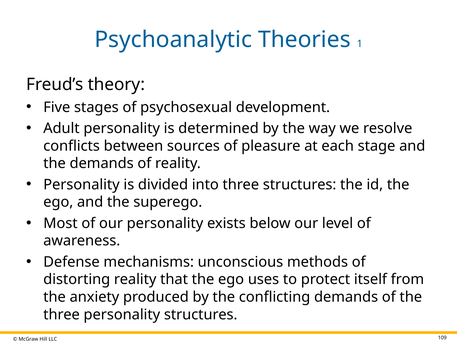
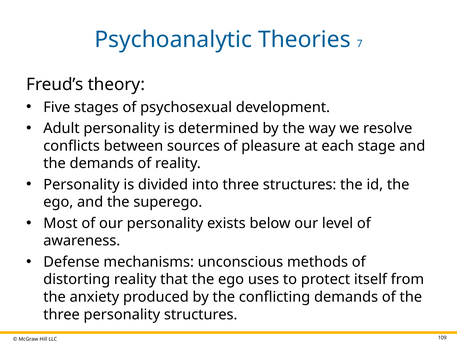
1: 1 -> 7 (360, 44)
